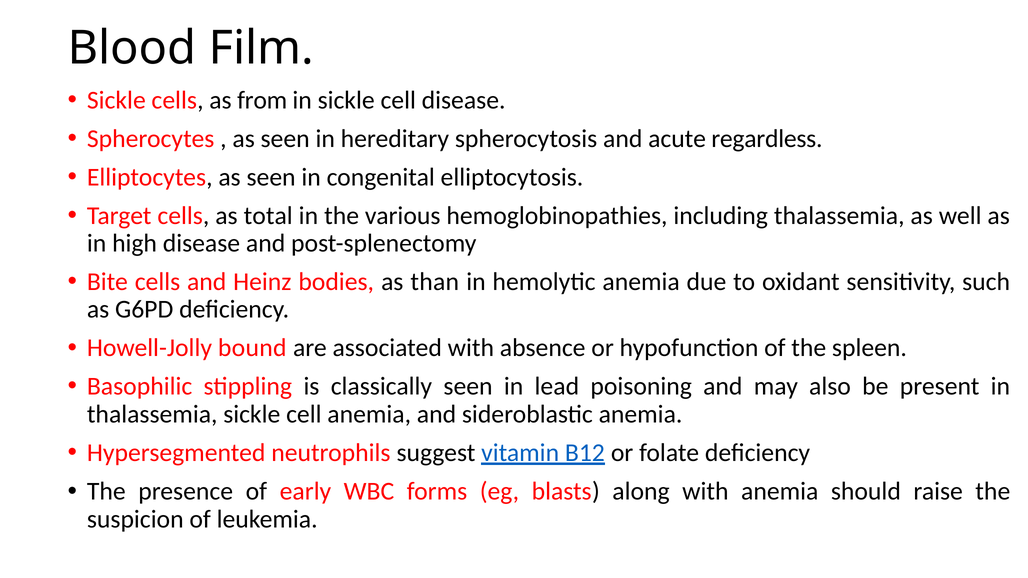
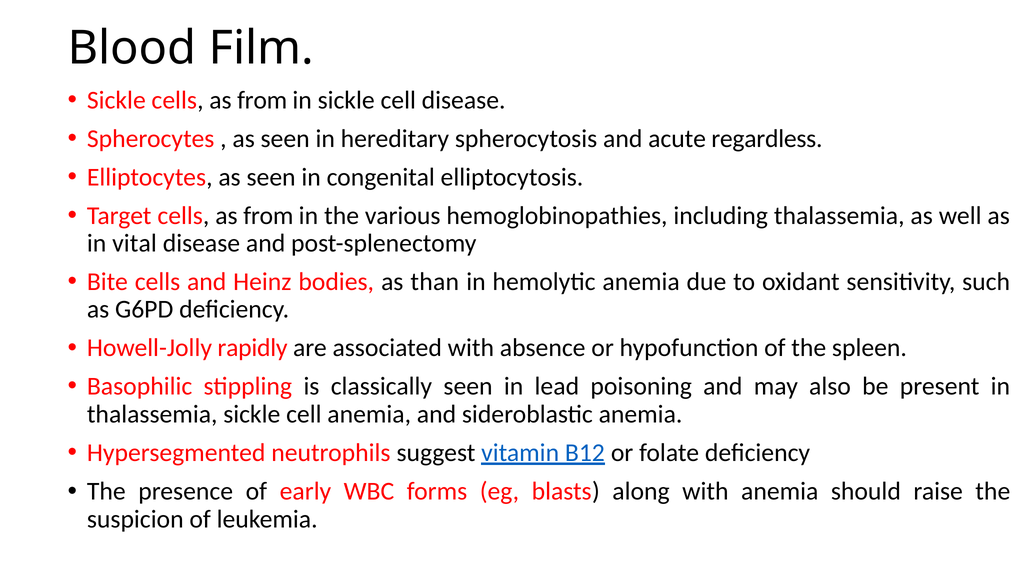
Target cells as total: total -> from (268, 216)
high: high -> vital (134, 243)
bound: bound -> rapidly (253, 348)
